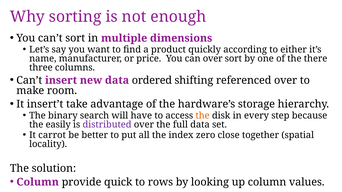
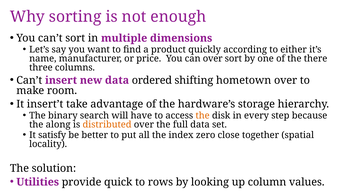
referenced: referenced -> hometown (244, 80)
easily: easily -> along (58, 125)
distributed colour: purple -> orange (107, 125)
carrot: carrot -> satisfy (52, 135)
Column: Column -> Utilities (38, 182)
